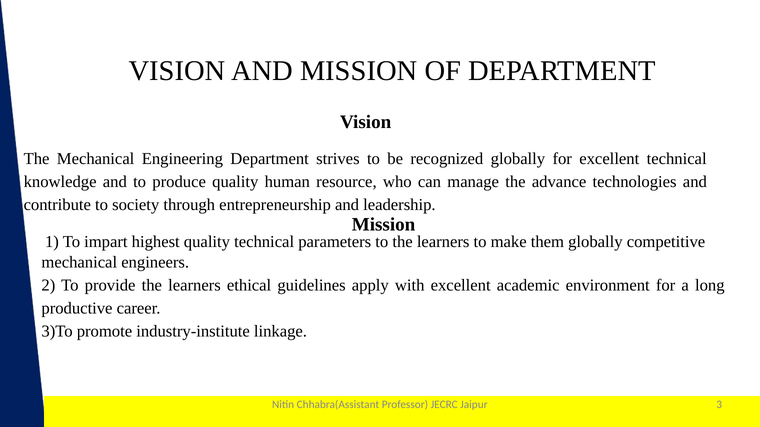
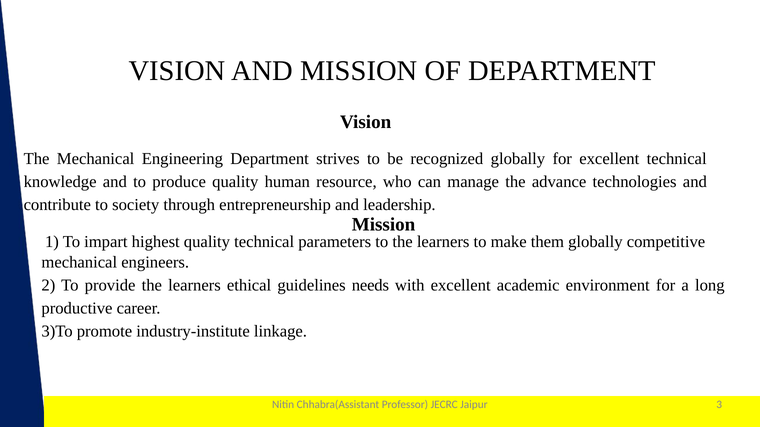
apply: apply -> needs (370, 285)
